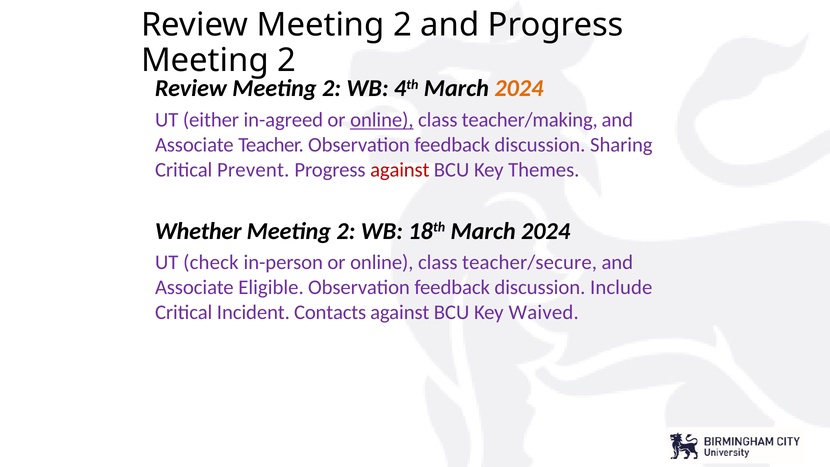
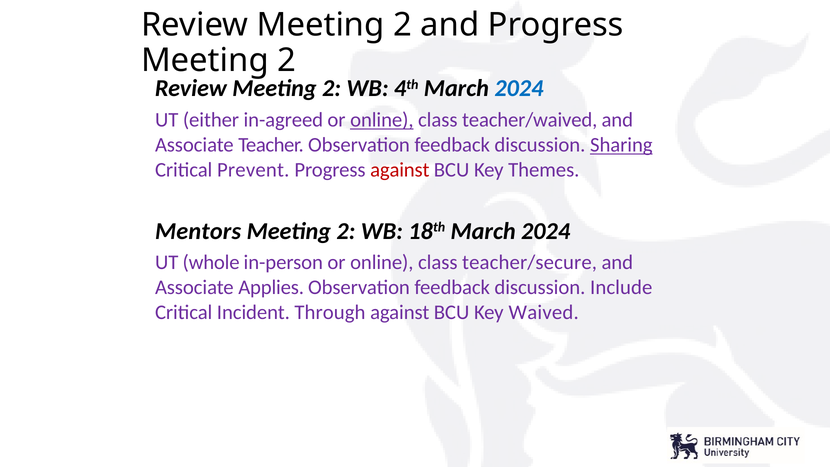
2024 colour: orange -> blue (519, 88)
teacher/making: teacher/making -> teacher/waived (530, 120)
Sharing underline: none -> present (621, 145)
Whether: Whether -> Mentors (198, 231)
check: check -> whole (211, 262)
Eligible: Eligible -> Applies (271, 287)
Contacts: Contacts -> Through (330, 312)
